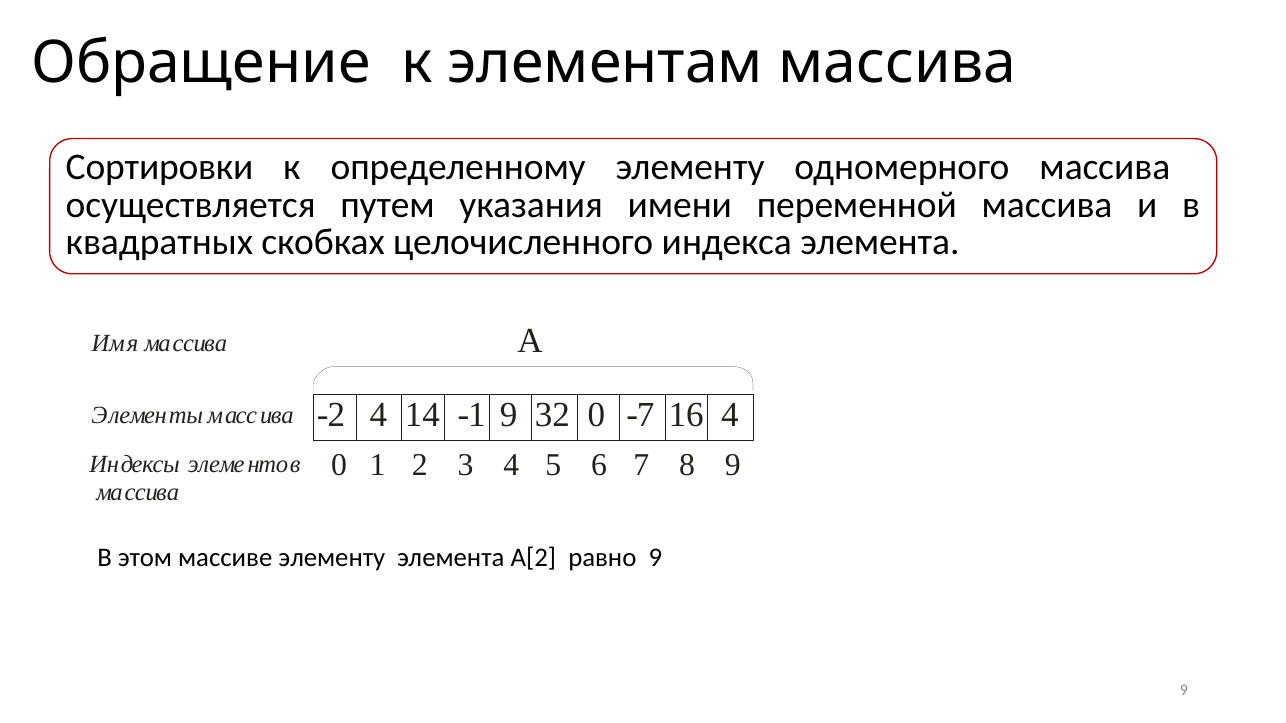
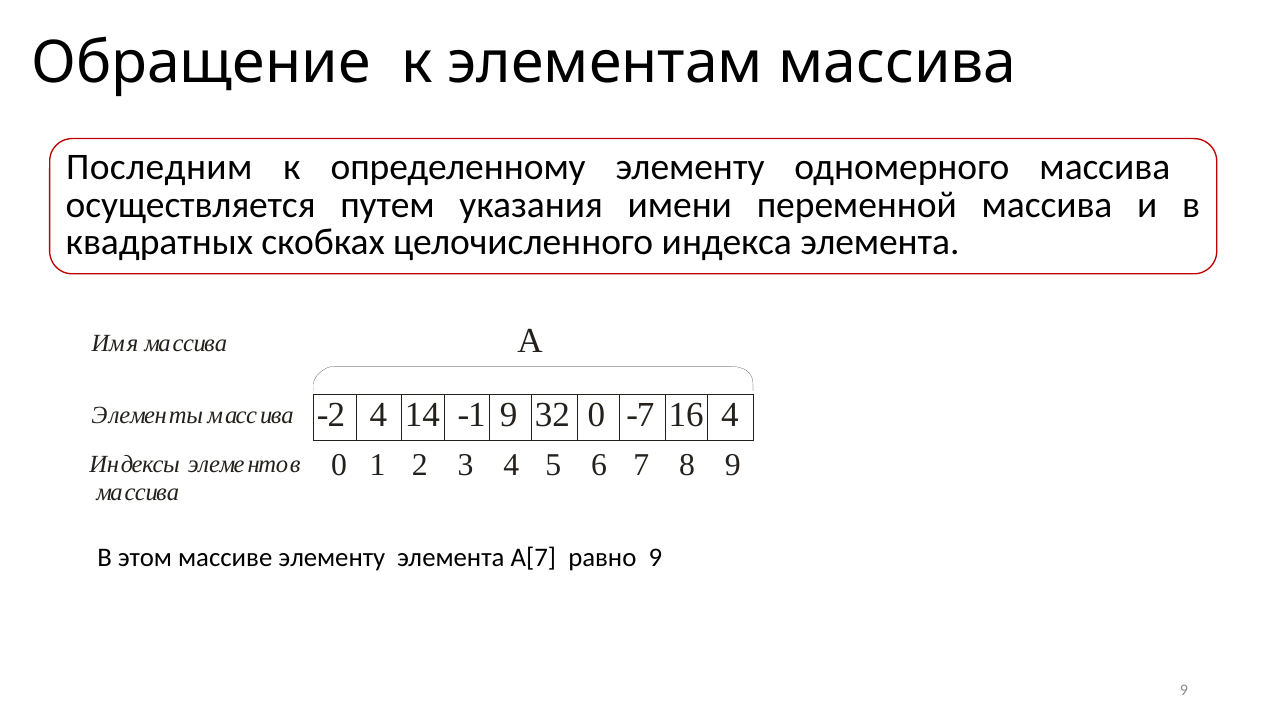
Сортировки: Сортировки -> Последним (159, 168)
A[2: A[2 -> A[7 (533, 558)
